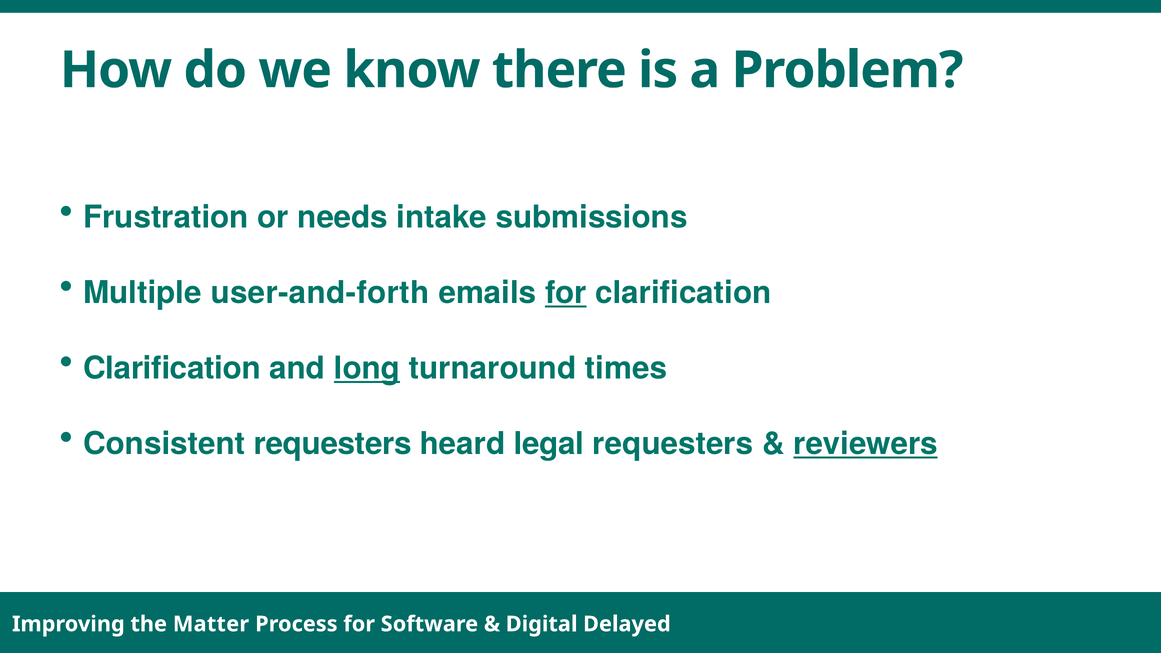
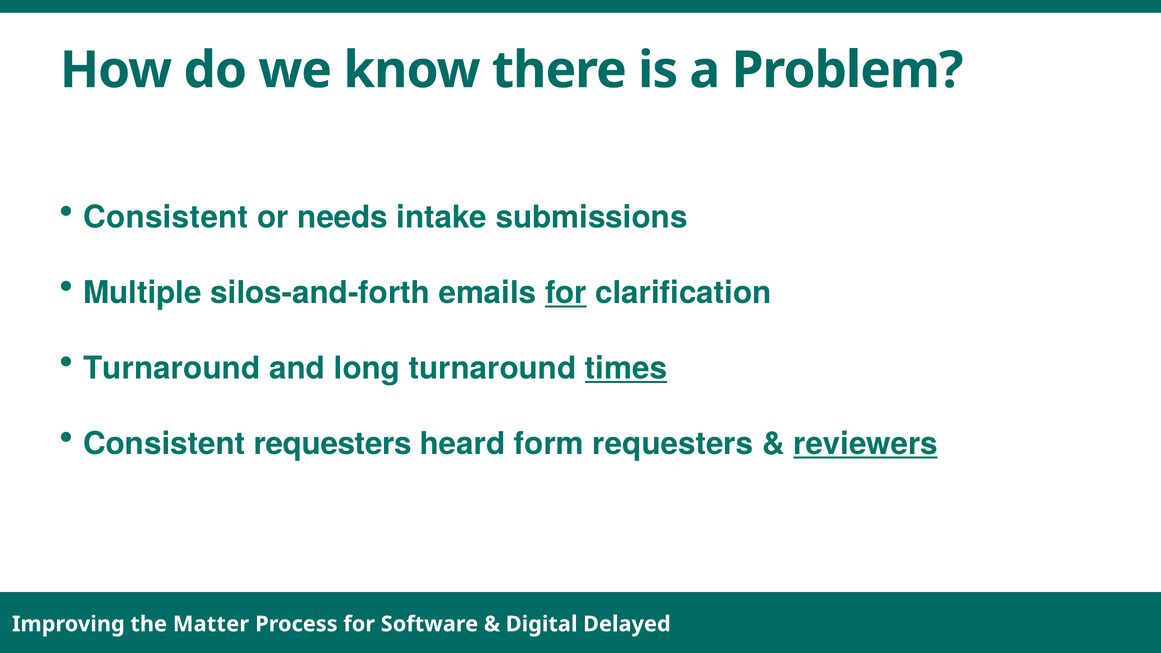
Frustration: Frustration -> Consistent (166, 217)
user-and-forth: user-and-forth -> silos-and-forth (320, 293)
Clarification: Clarification -> Turnaround (172, 368)
long underline: present -> none (367, 368)
times underline: none -> present (626, 368)
legal: legal -> form (549, 444)
